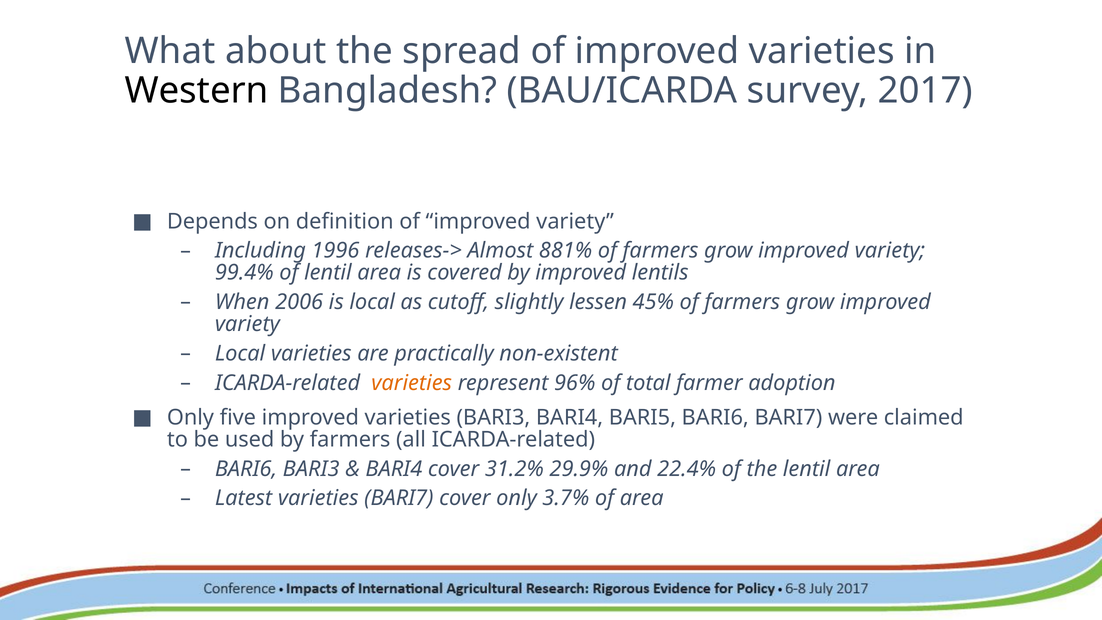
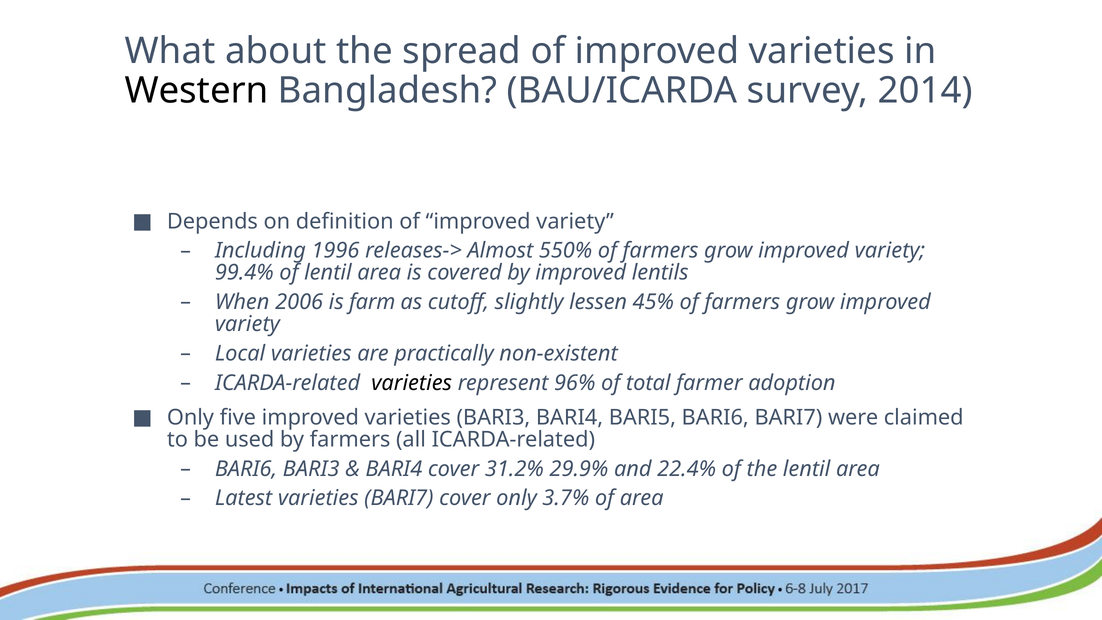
2017: 2017 -> 2014 (925, 90)
881%: 881% -> 550% (566, 251)
is local: local -> farm (372, 302)
varieties colour: orange -> black (412, 383)
